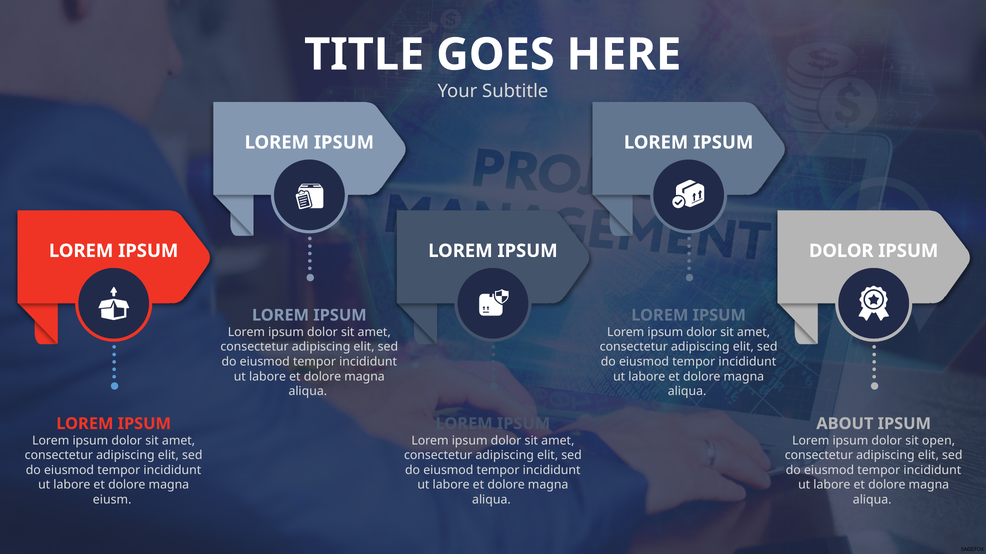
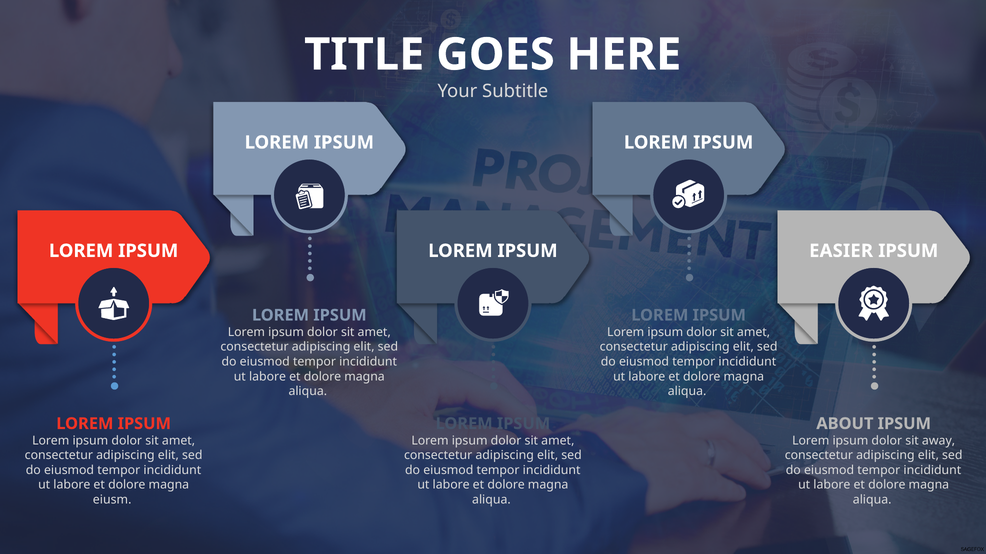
DOLOR: DOLOR -> EASIER (841, 251)
open: open -> away (939, 441)
